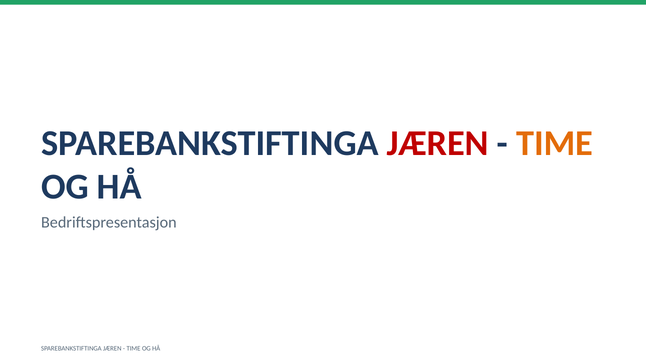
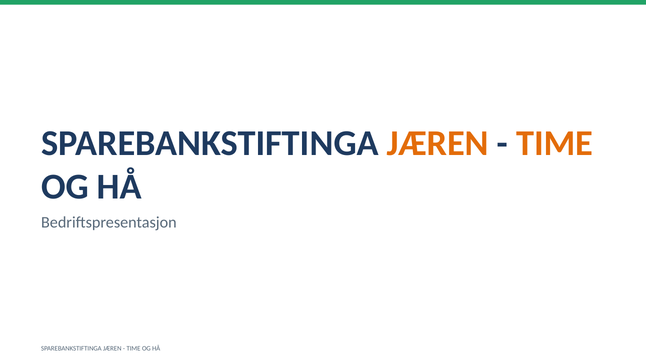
JÆREN colour: red -> orange (438, 143)
